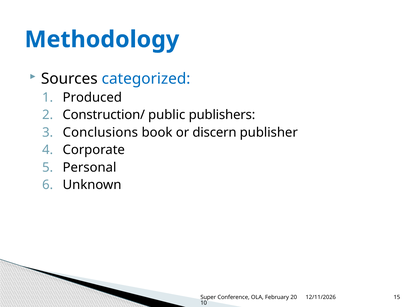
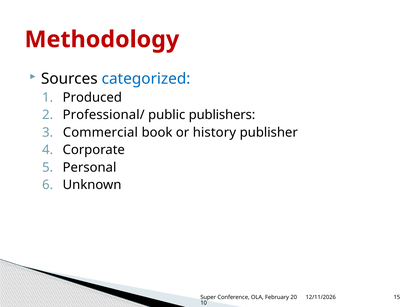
Methodology colour: blue -> red (102, 40)
Construction/: Construction/ -> Professional/ (104, 115)
Conclusions: Conclusions -> Commercial (100, 133)
discern: discern -> history (214, 133)
